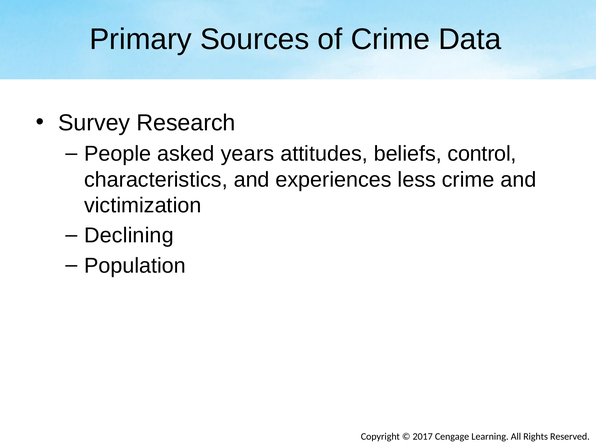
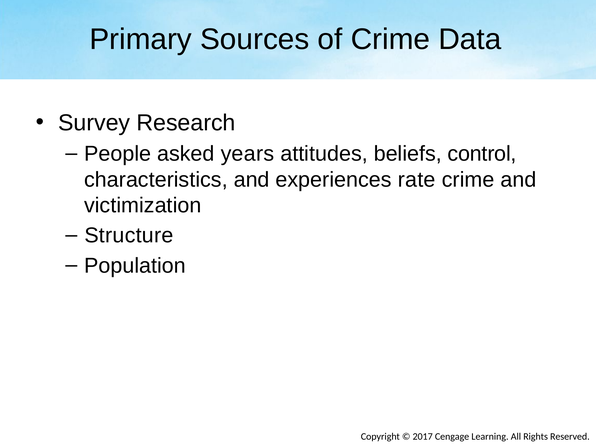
less: less -> rate (417, 180)
Declining: Declining -> Structure (129, 236)
